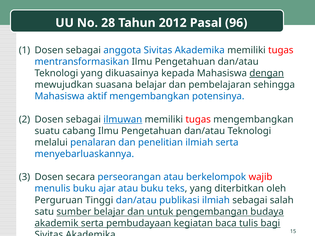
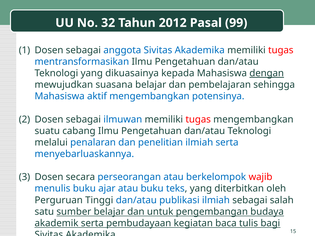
28: 28 -> 32 (108, 23)
96: 96 -> 99 (236, 23)
ilmuwan underline: present -> none (123, 120)
